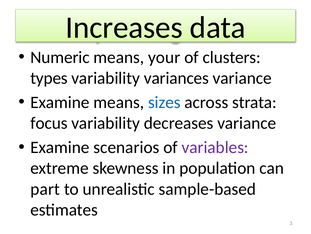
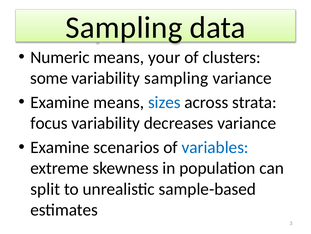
Increases: Increases -> Sampling (124, 28)
types: types -> some (49, 78)
variability variances: variances -> sampling (176, 78)
variables colour: purple -> blue (215, 147)
part: part -> split (45, 188)
